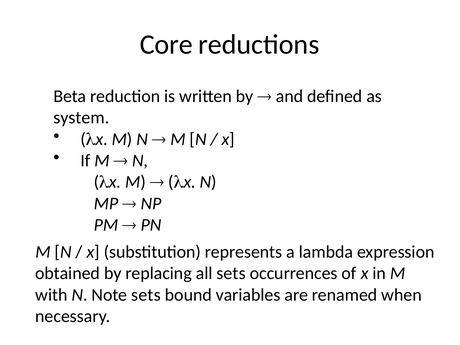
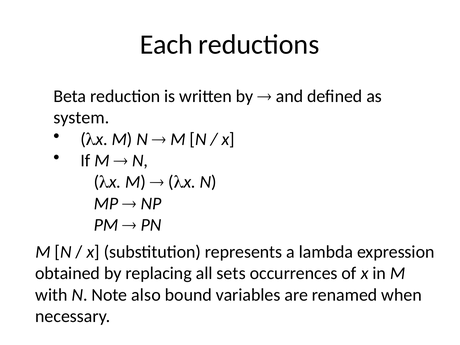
Core: Core -> Each (166, 45)
Note sets: sets -> also (146, 295)
